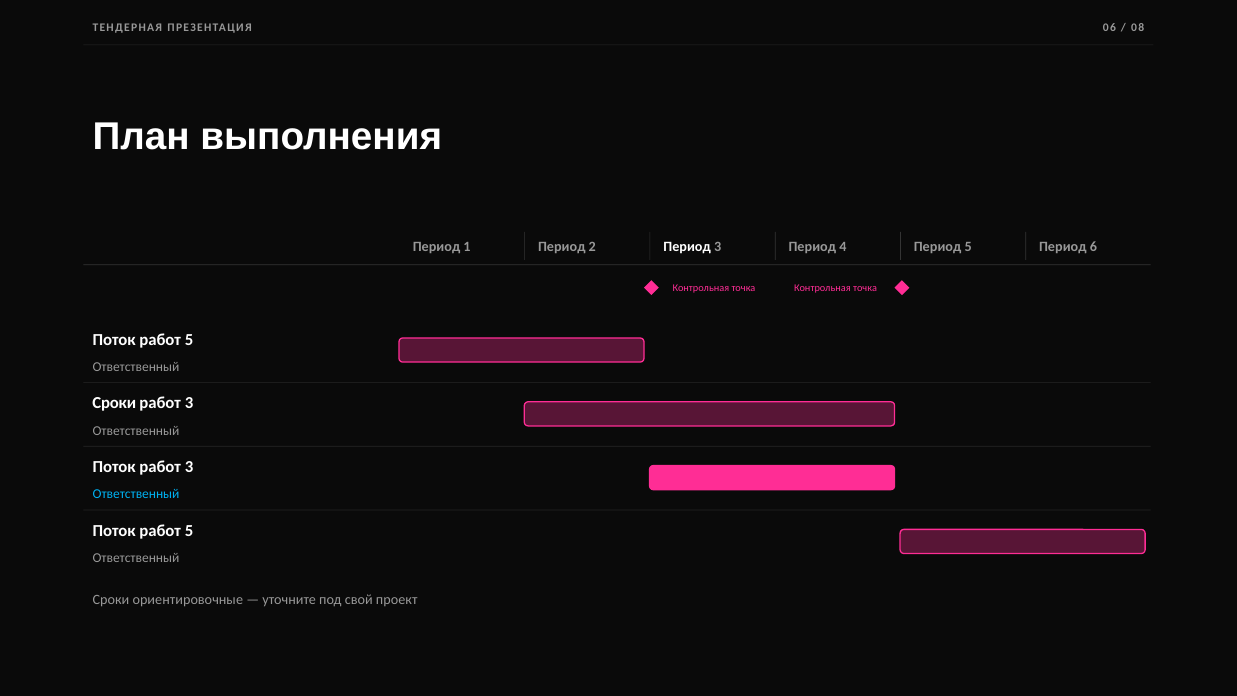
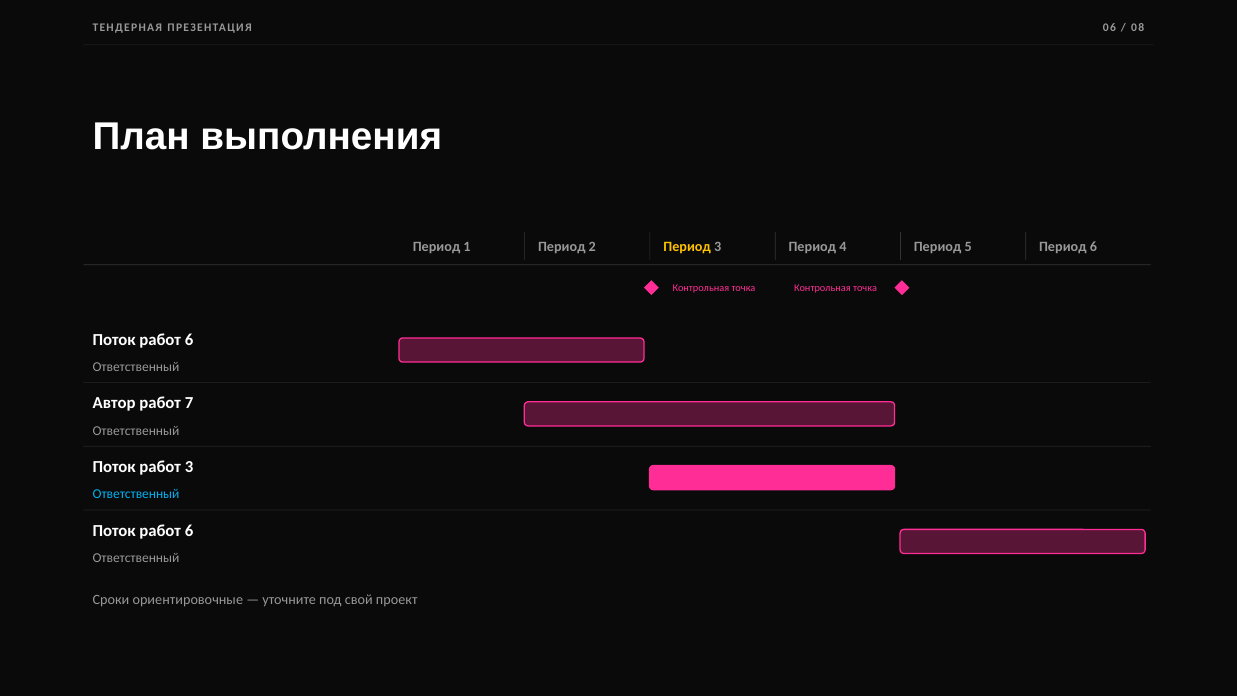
Период colour: white -> yellow (687, 247)
5: 5 -> 6 (189, 340)
Сроки: Сроки -> Автор (114, 403)
3: 3 -> 7 (189, 403)
5: 5 -> 6 (189, 531)
